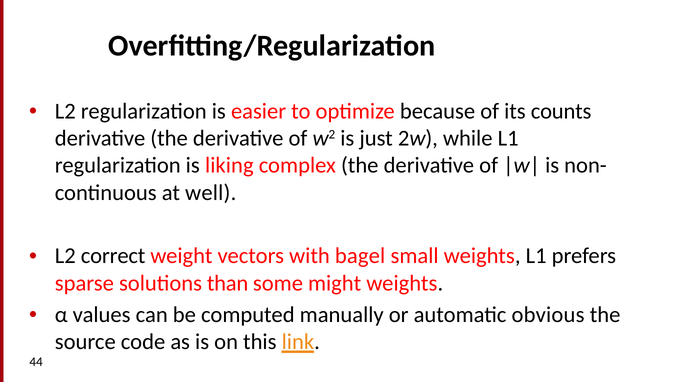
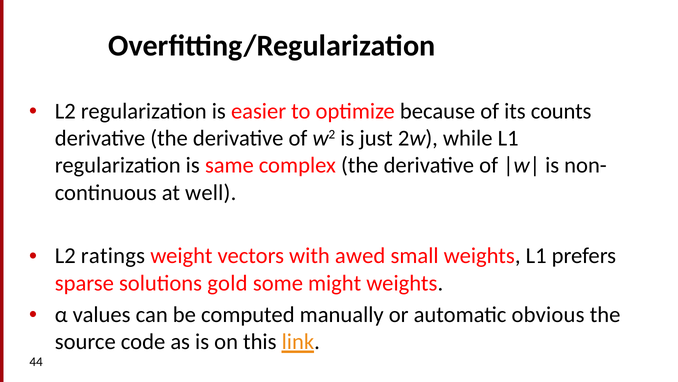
liking: liking -> same (229, 165)
correct: correct -> ratings (113, 256)
bagel: bagel -> awed (360, 256)
than: than -> gold (227, 283)
